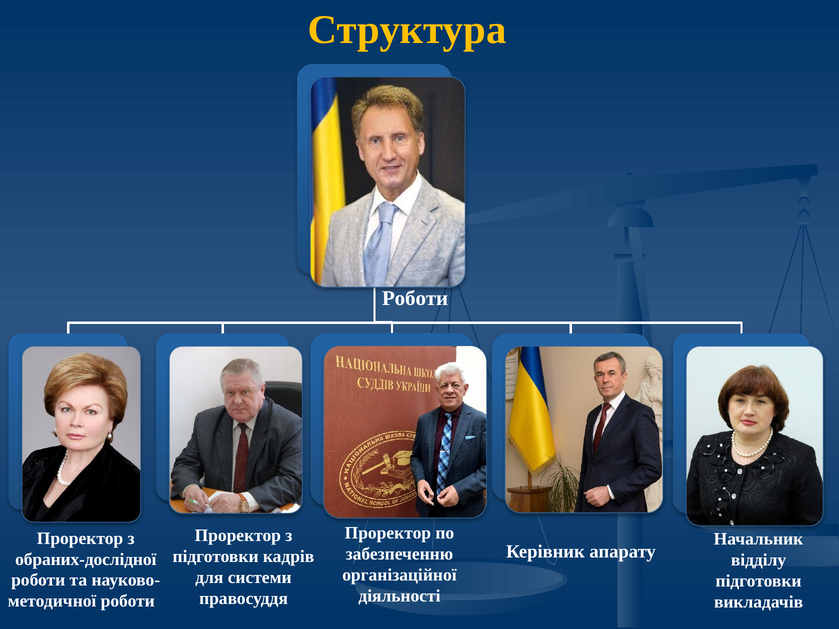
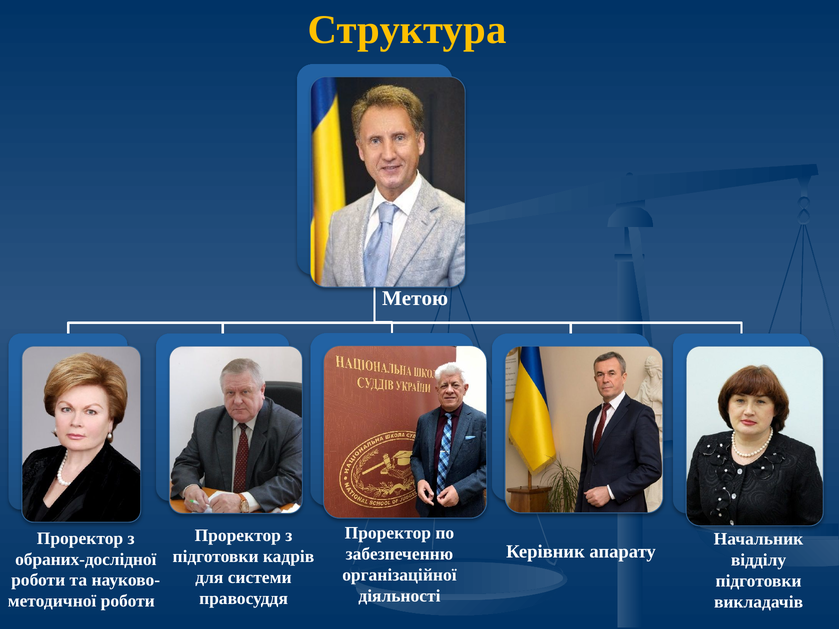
Роботи: Роботи -> Метою (415, 298)
